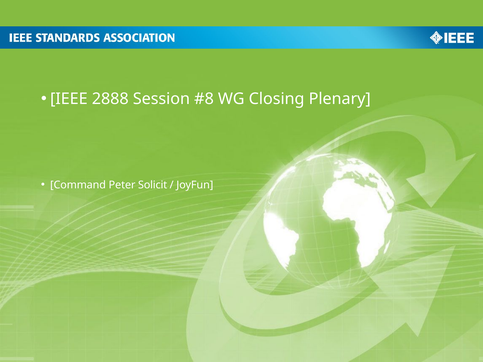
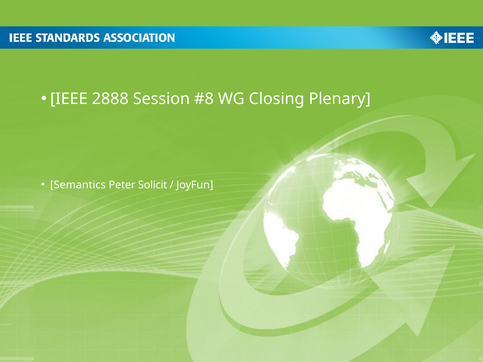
Command: Command -> Semantics (78, 185)
